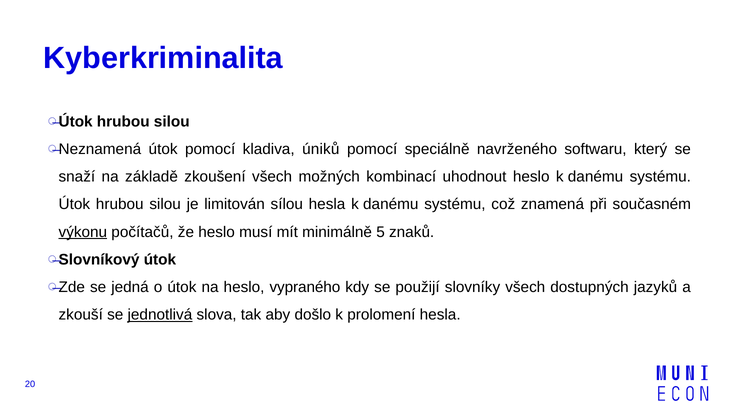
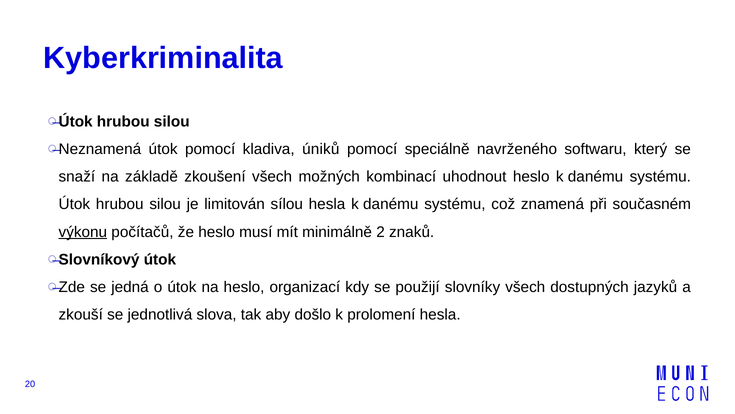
5: 5 -> 2 (381, 232)
vypraného: vypraného -> organizací (305, 287)
jednotlivá underline: present -> none (160, 314)
